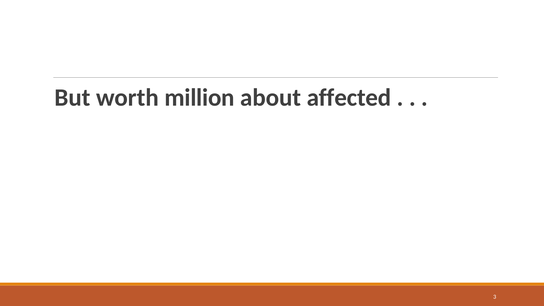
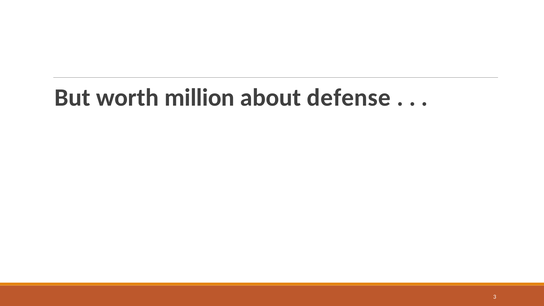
affected: affected -> defense (349, 98)
